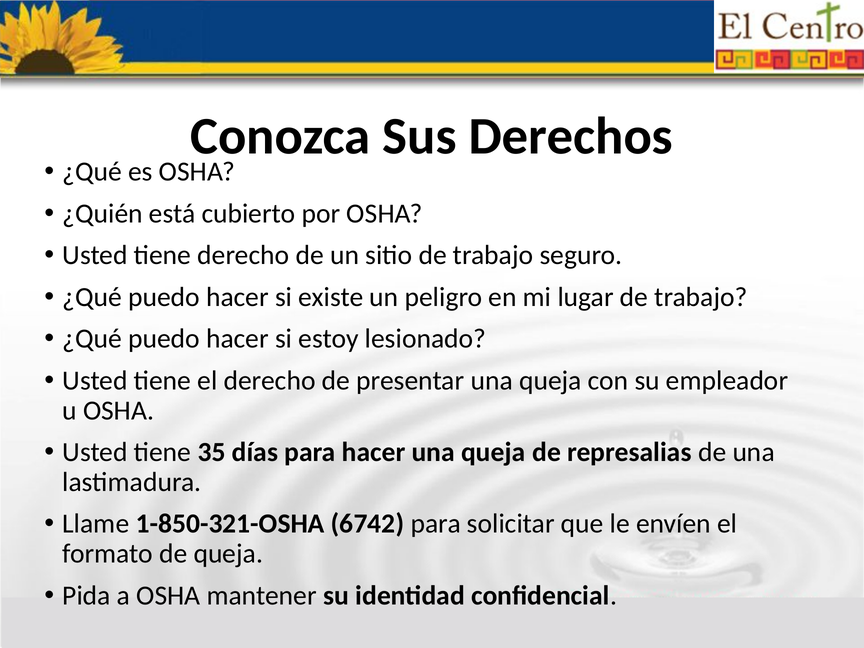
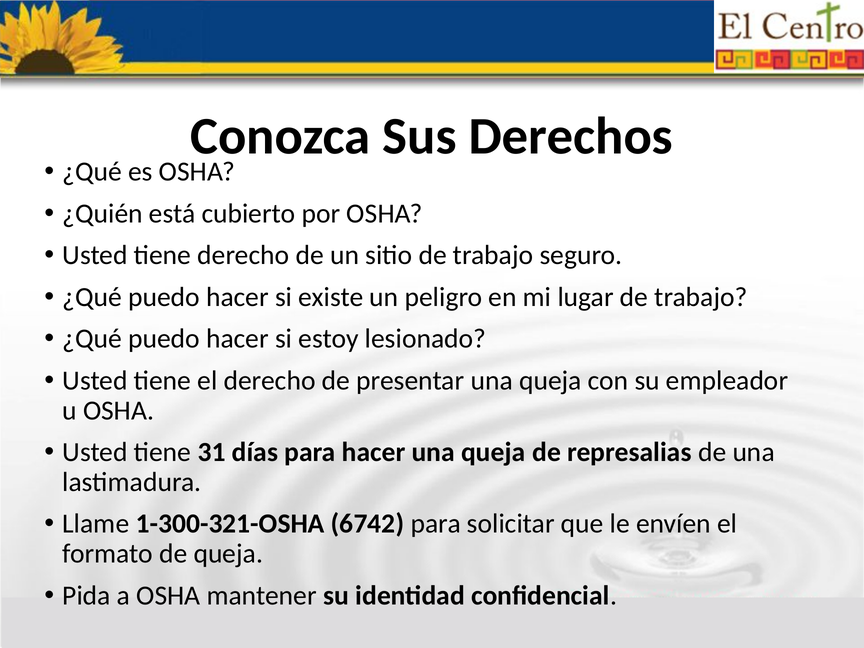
35: 35 -> 31 (212, 452)
1-850-321-OSHA: 1-850-321-OSHA -> 1-300-321-OSHA (230, 524)
